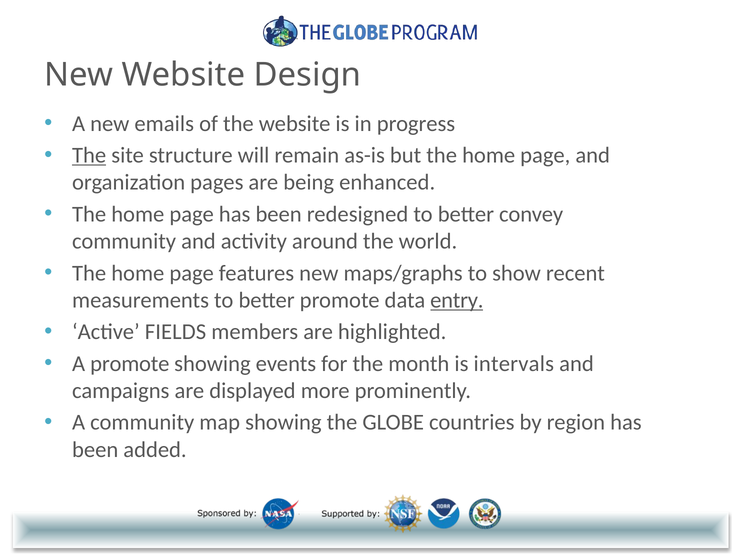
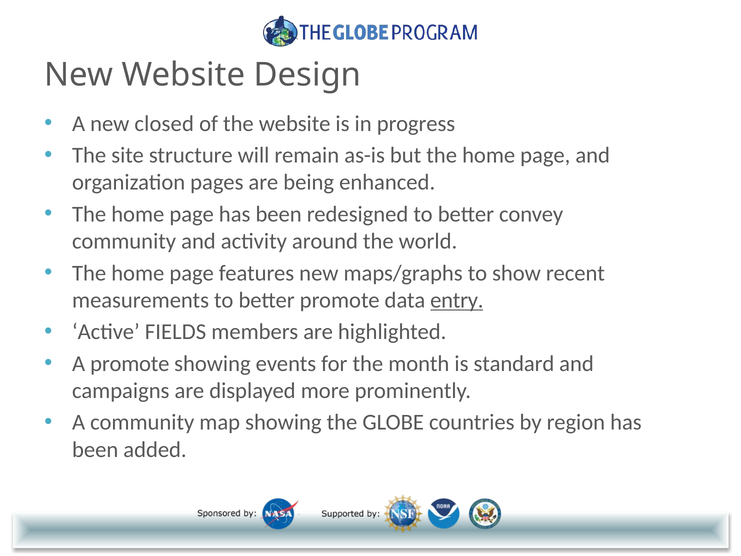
emails: emails -> closed (164, 124)
The underline: present -> none (89, 155)
intervals: intervals -> standard (514, 363)
